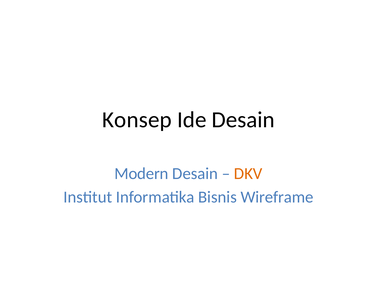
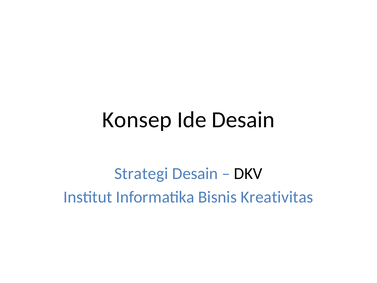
Modern: Modern -> Strategi (141, 173)
DKV colour: orange -> black (248, 173)
Wireframe: Wireframe -> Kreativitas (277, 197)
